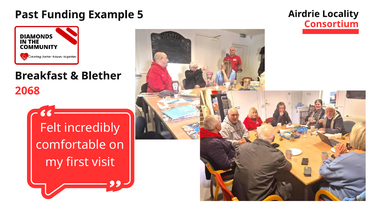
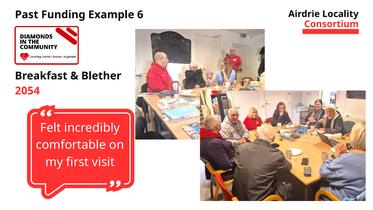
5: 5 -> 6 (140, 15)
2068: 2068 -> 2054 (27, 91)
